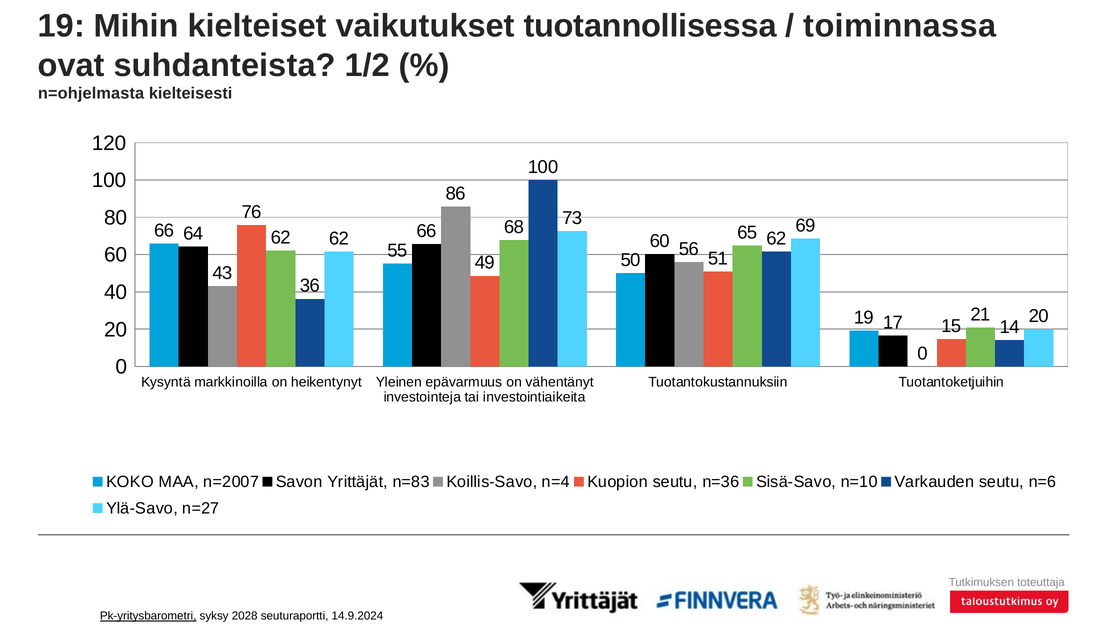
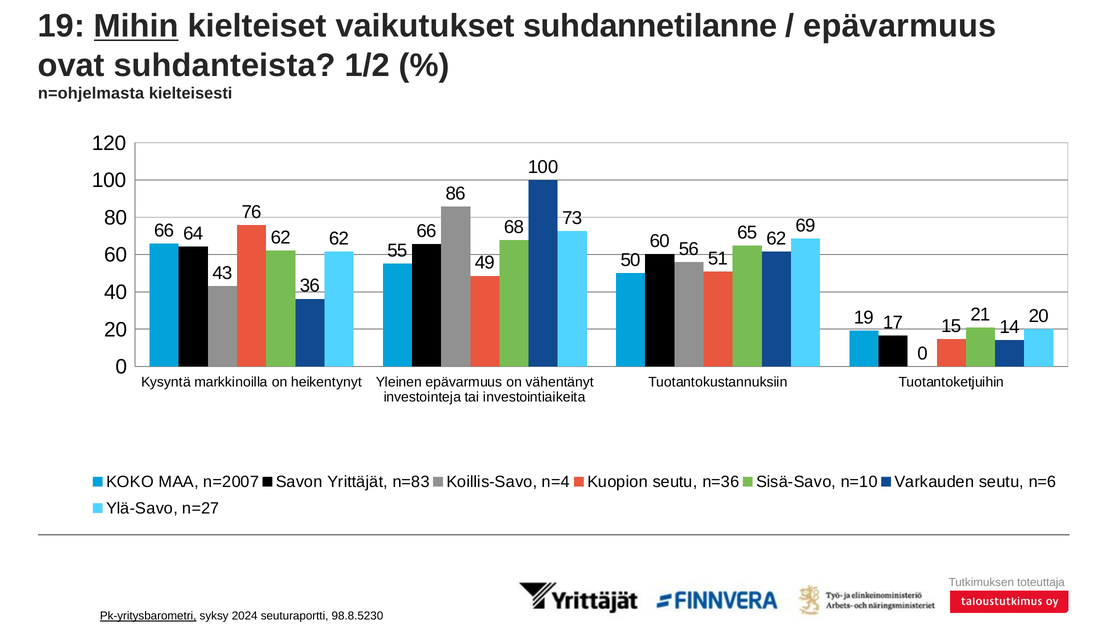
Mihin underline: none -> present (136, 26)
tuotannollisessa: tuotannollisessa -> suhdannetilanne (650, 26)
toiminnassa: toiminnassa -> epävarmuus (900, 26)
2028: 2028 -> 2024 (245, 616)
14.9.2024: 14.9.2024 -> 98.8.5230 (357, 616)
